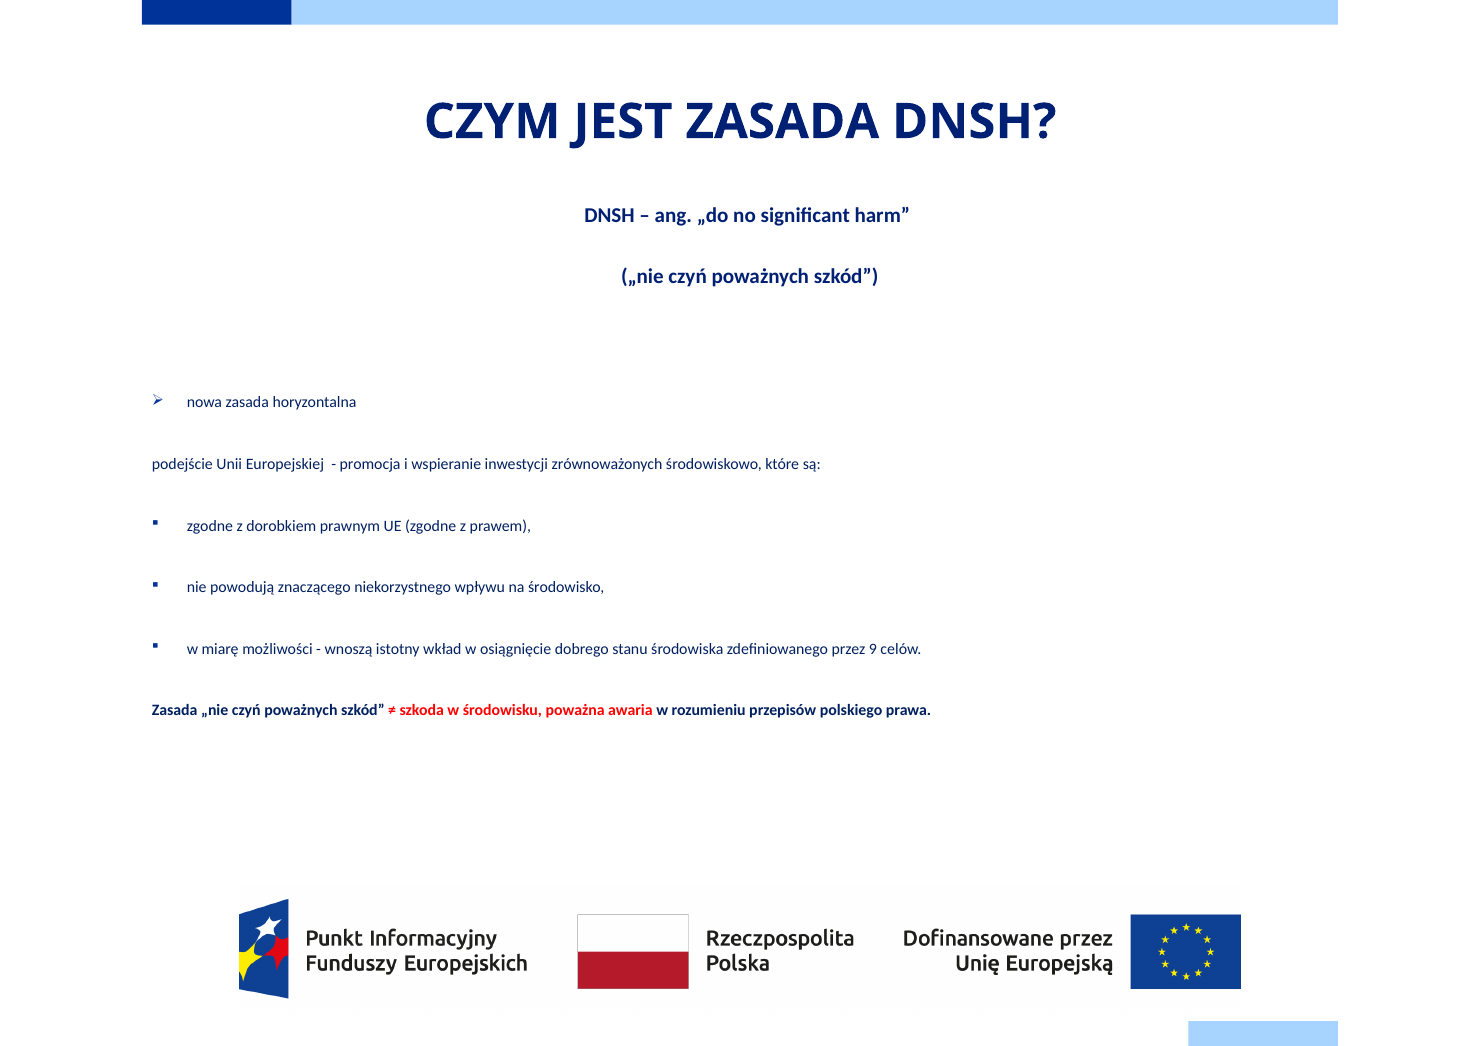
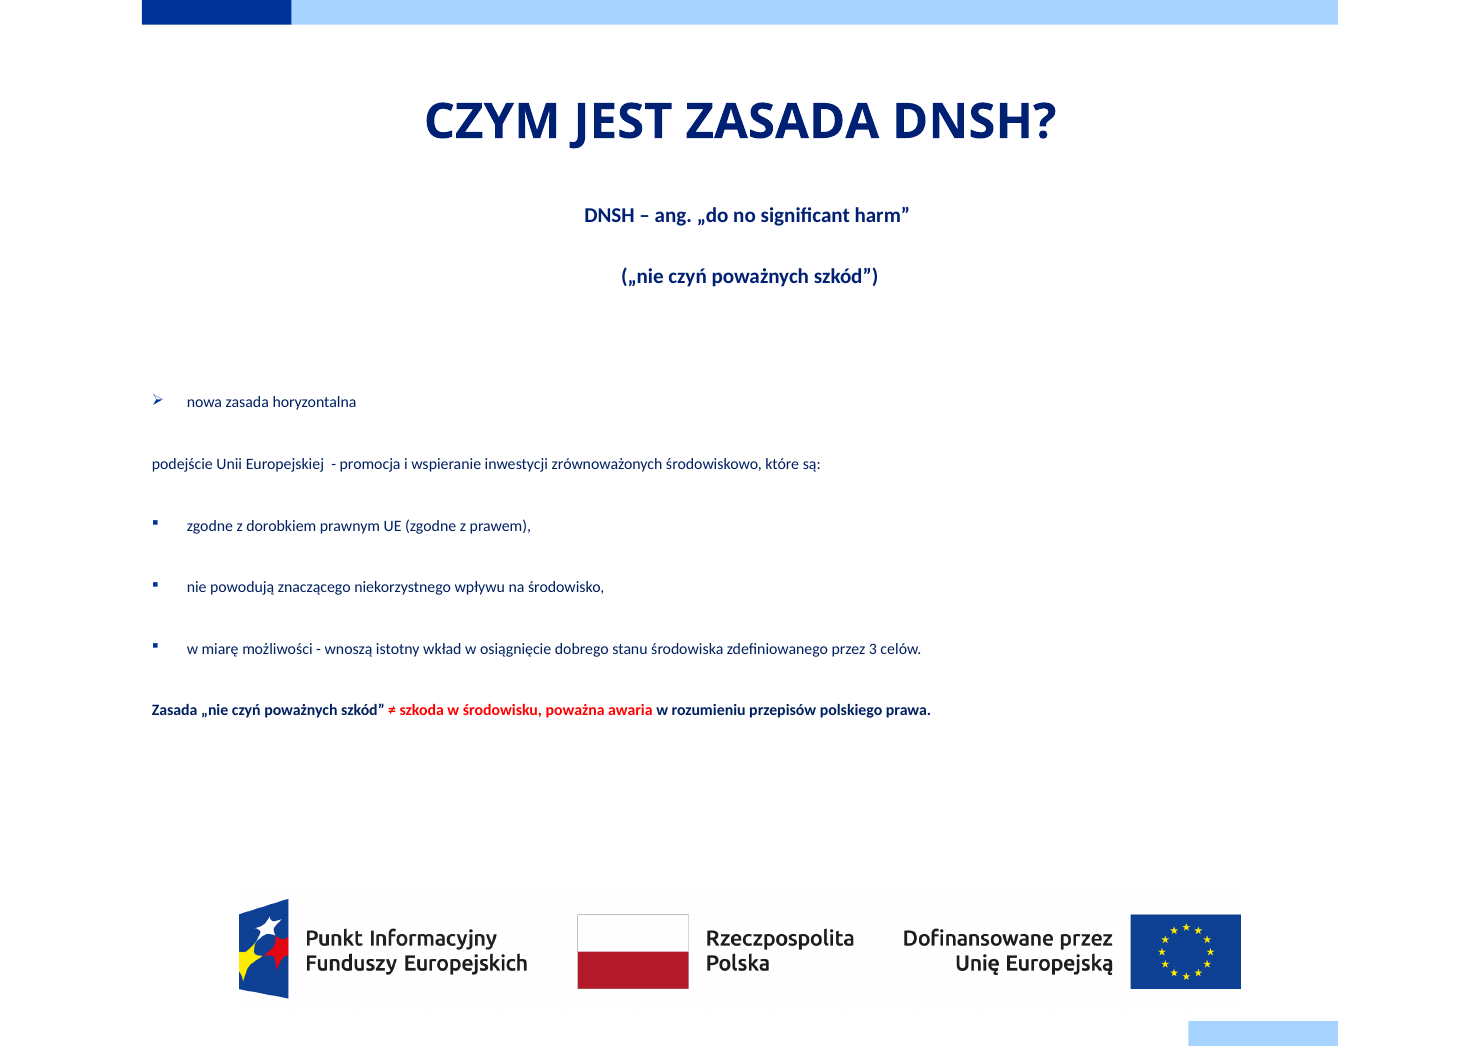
9: 9 -> 3 (873, 649)
